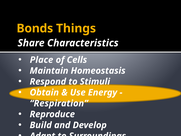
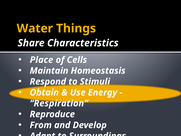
Bonds: Bonds -> Water (35, 28)
Build: Build -> From (41, 125)
